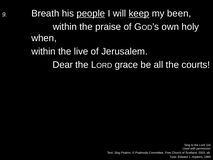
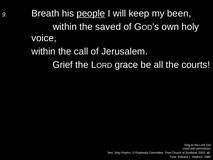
keep underline: present -> none (139, 13)
praise: praise -> saved (108, 27)
when: when -> voice (44, 38)
live: live -> call (81, 51)
Dear: Dear -> Grief (63, 65)
